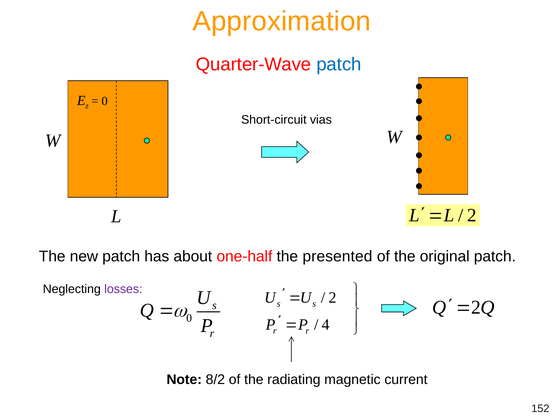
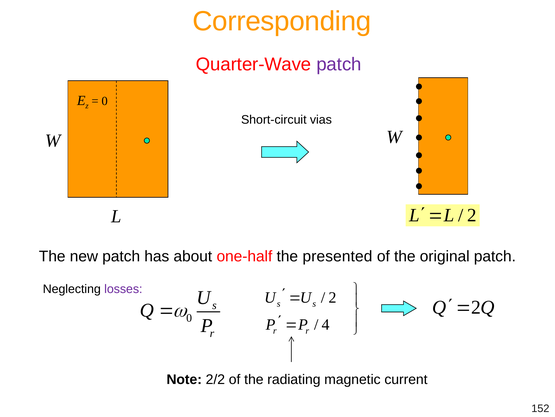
Approximation: Approximation -> Corresponding (282, 21)
patch colour: blue -> purple (339, 64)
8/2: 8/2 -> 2/2 (215, 379)
